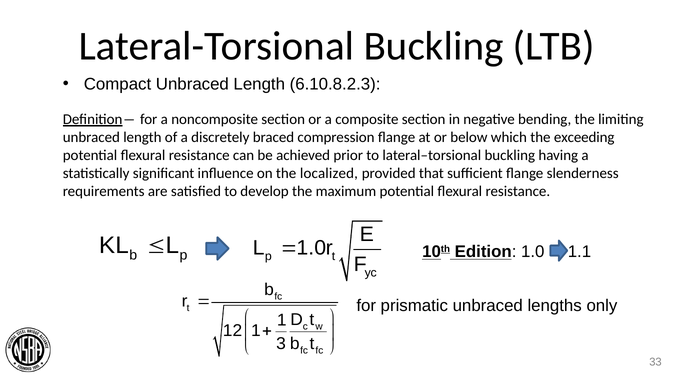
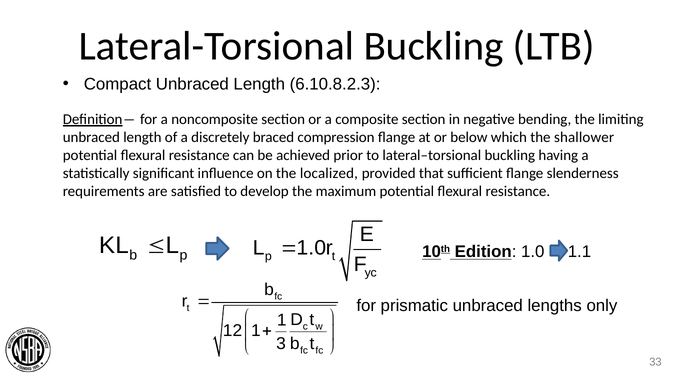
exceeding: exceeding -> shallower (584, 138)
